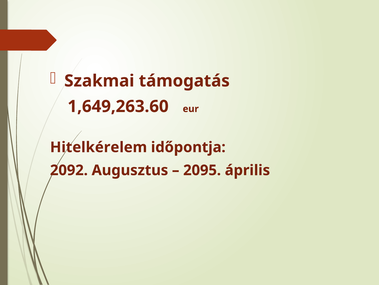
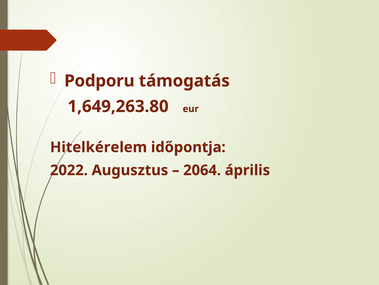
Szakmai: Szakmai -> Podporu (99, 81)
1,649,263.60: 1,649,263.60 -> 1,649,263.80 (118, 106)
2092: 2092 -> 2022 (69, 170)
2095: 2095 -> 2064 (202, 170)
